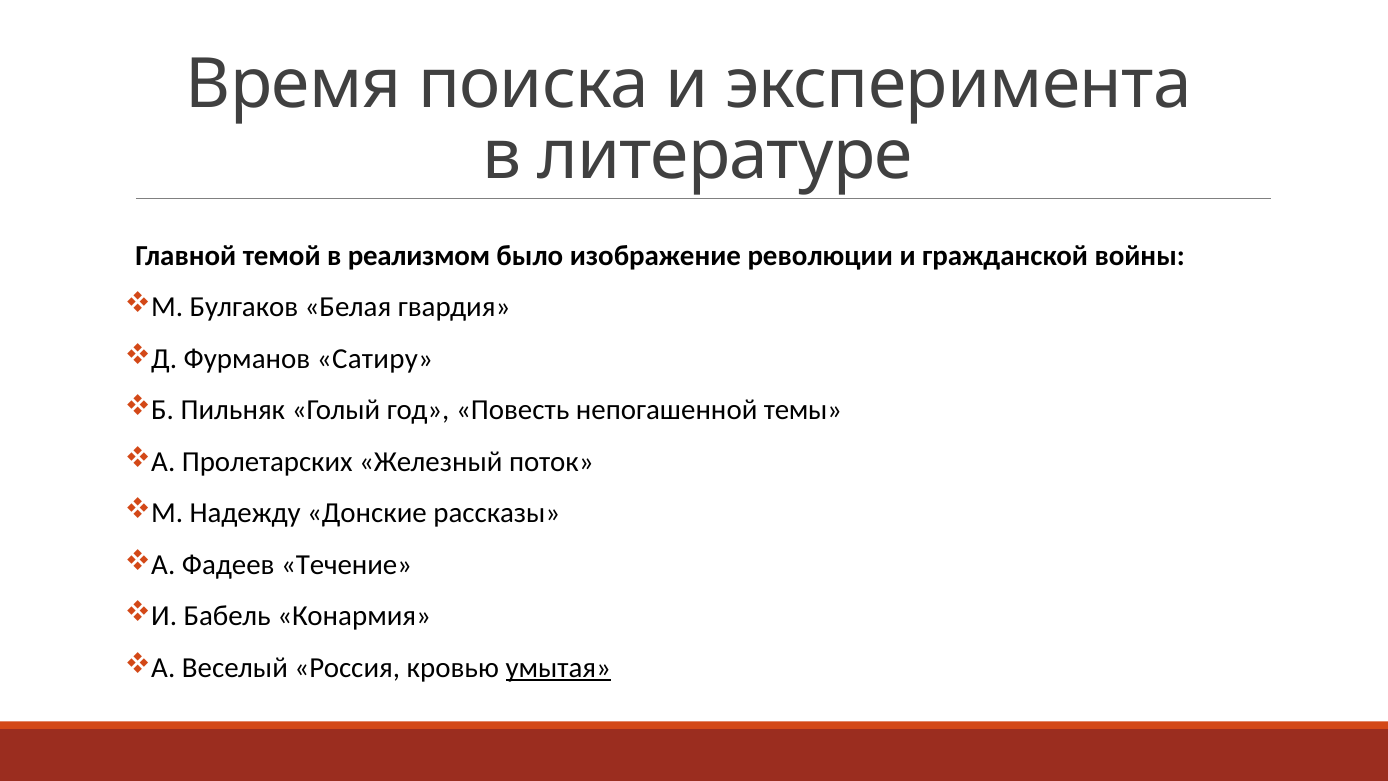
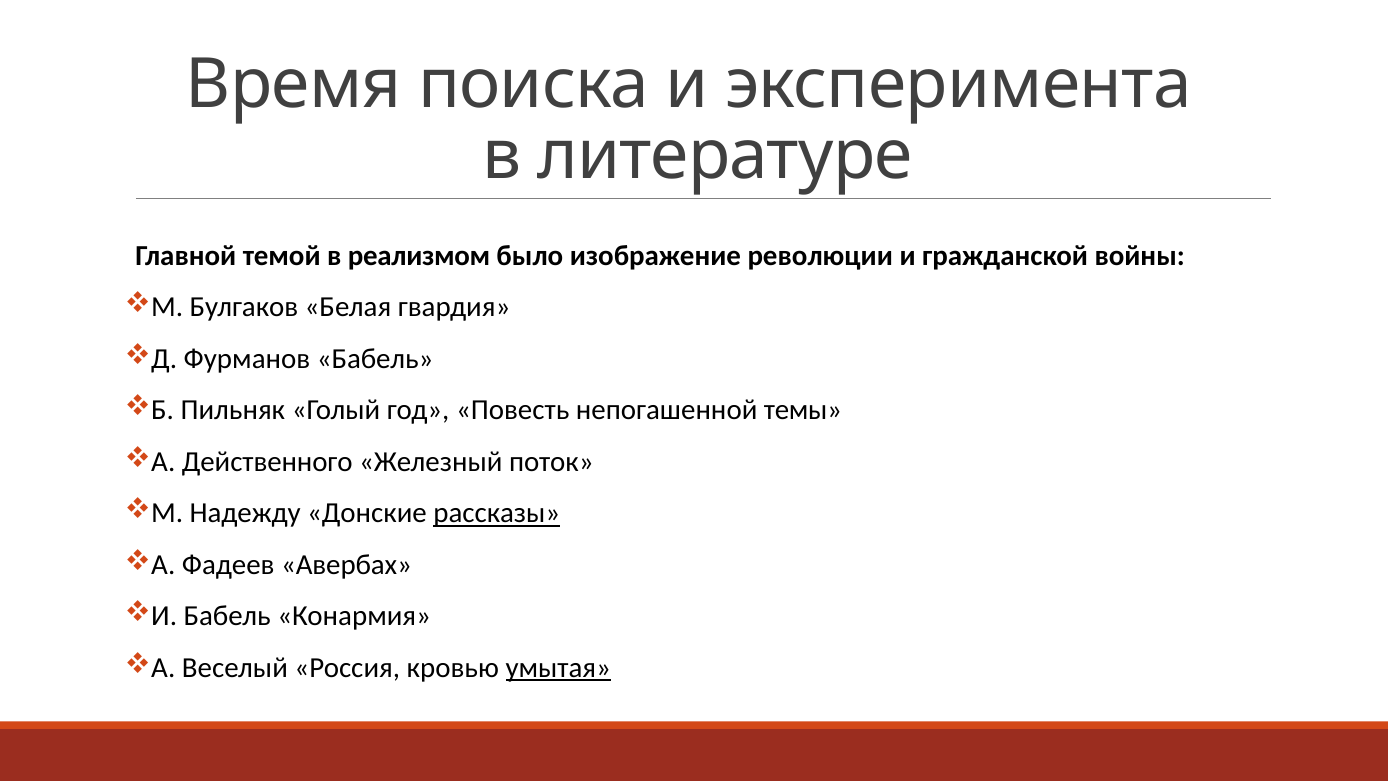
Фурманов Сатиру: Сатиру -> Бабель (375, 359)
Пролетарских: Пролетарских -> Действенного (267, 462)
рассказы underline: none -> present (497, 513)
Течение: Течение -> Авербах (347, 565)
